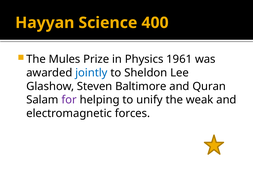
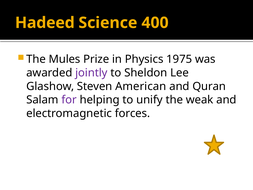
Hayyan: Hayyan -> Hadeed (45, 23)
1961: 1961 -> 1975 (179, 59)
jointly colour: blue -> purple (91, 73)
Baltimore: Baltimore -> American (141, 86)
